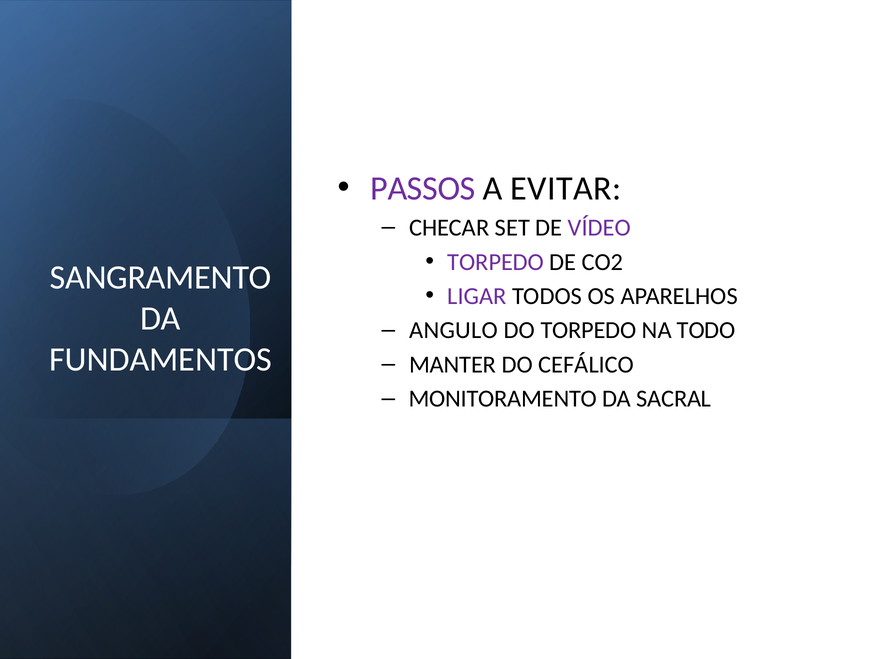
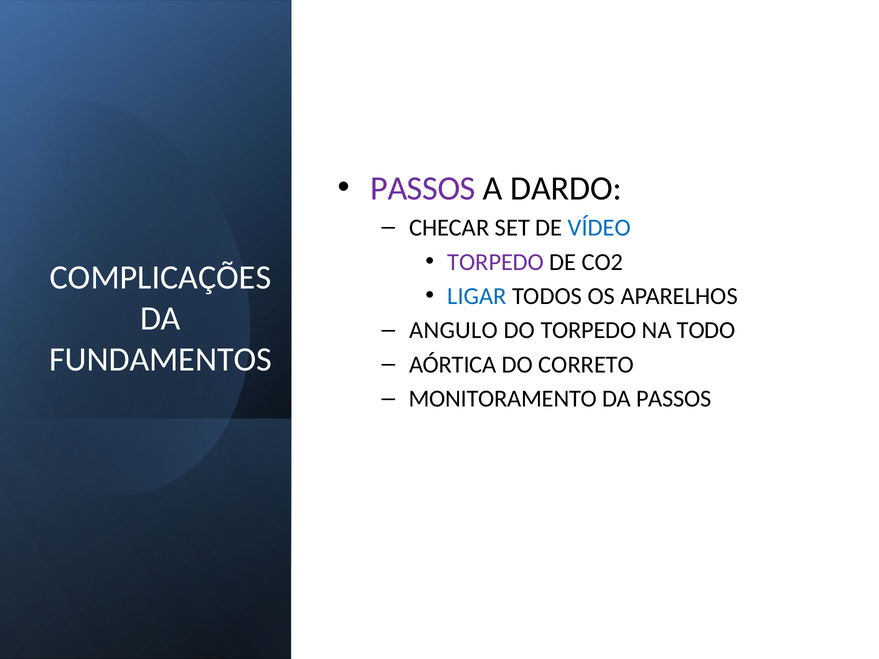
EVITAR: EVITAR -> DARDO (566, 188)
VÍDEO colour: purple -> blue (599, 228)
SANGRAMENTO: SANGRAMENTO -> COMPLICAÇÕES (161, 278)
LIGAR colour: purple -> blue (477, 296)
MANTER: MANTER -> AÓRTICA (453, 365)
CEFÁLICO: CEFÁLICO -> CORRETO (586, 365)
DA SACRAL: SACRAL -> PASSOS (674, 399)
